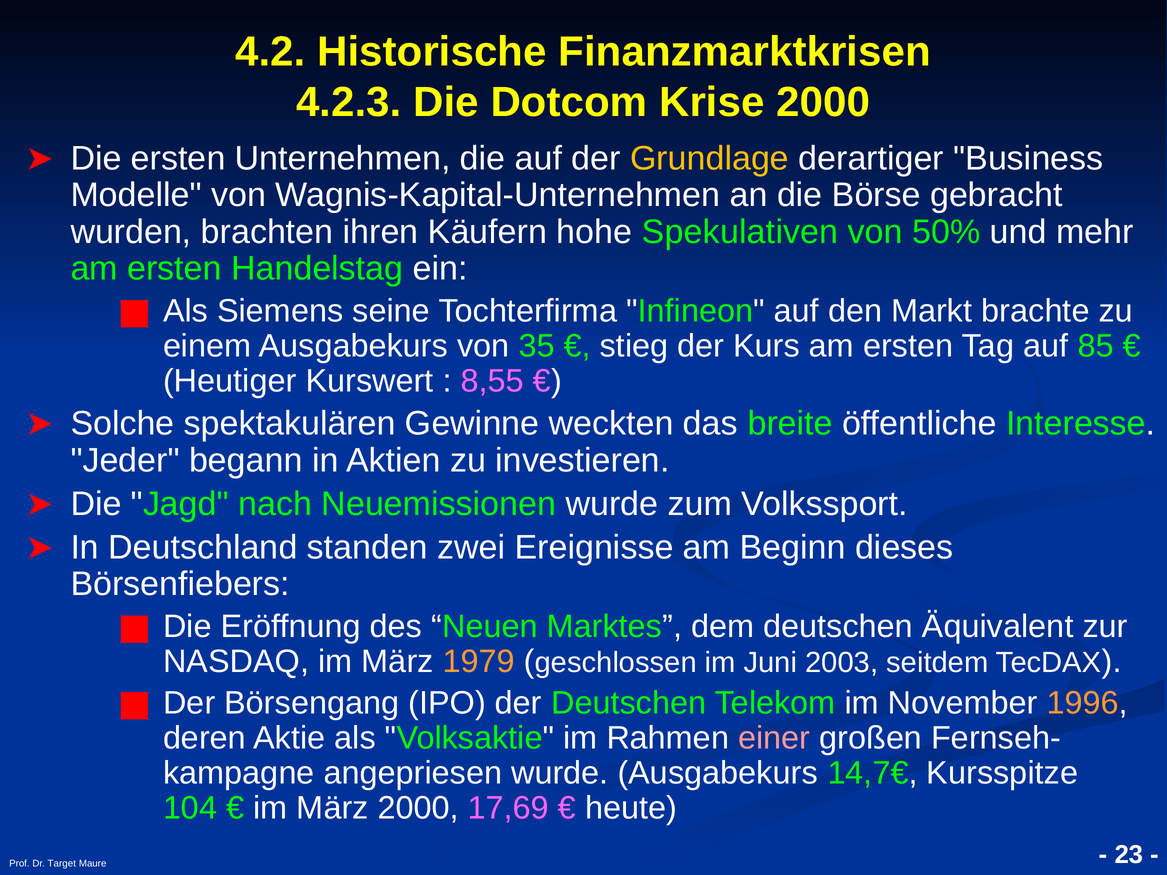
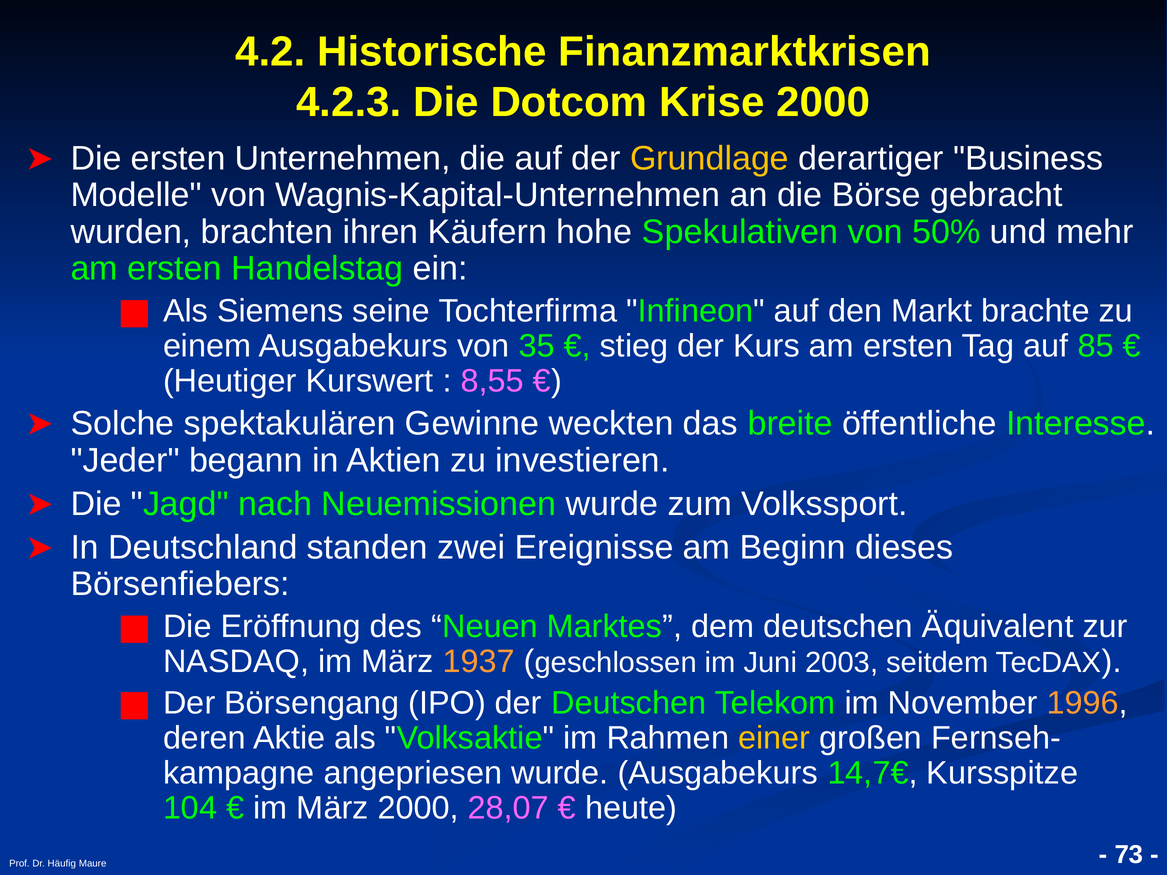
1979: 1979 -> 1937 (479, 662)
einer colour: pink -> yellow (774, 738)
17,69: 17,69 -> 28,07 (508, 808)
23: 23 -> 73 (1129, 855)
Target: Target -> Häufig (62, 864)
